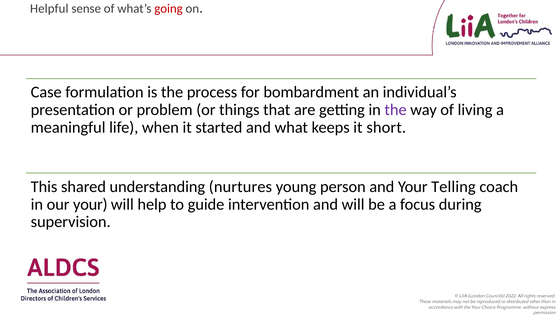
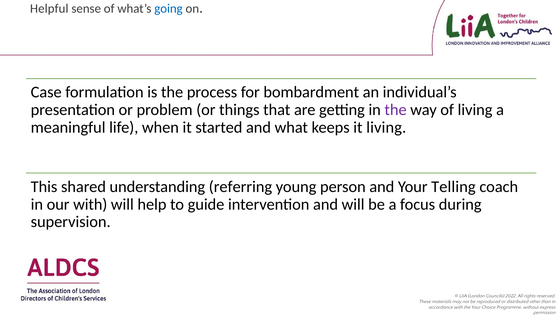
going colour: red -> blue (169, 9)
it short: short -> living (386, 128)
nurtures: nurtures -> referring (240, 187)
our your: your -> with (90, 204)
